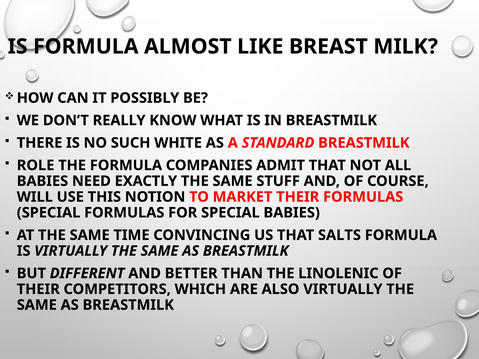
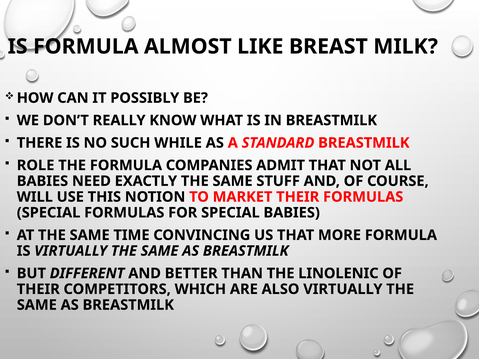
WHITE: WHITE -> WHILE (178, 143)
SALTS: SALTS -> MORE (339, 235)
